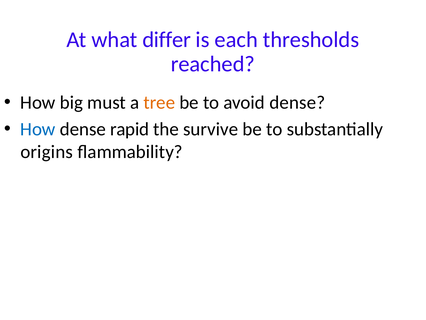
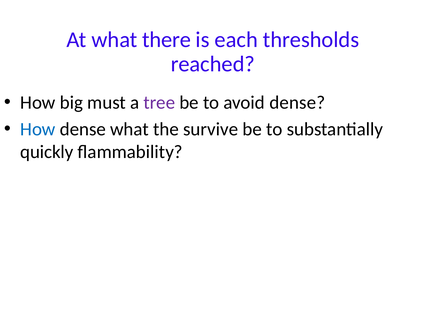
differ: differ -> there (167, 40)
tree colour: orange -> purple (159, 102)
dense rapid: rapid -> what (130, 129)
origins: origins -> quickly (47, 152)
